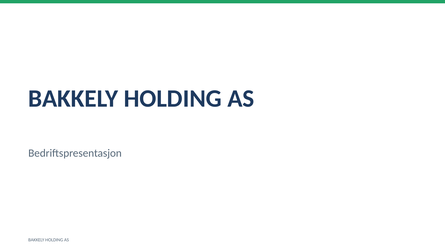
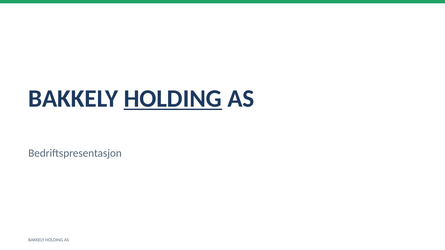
HOLDING underline: none -> present (173, 99)
